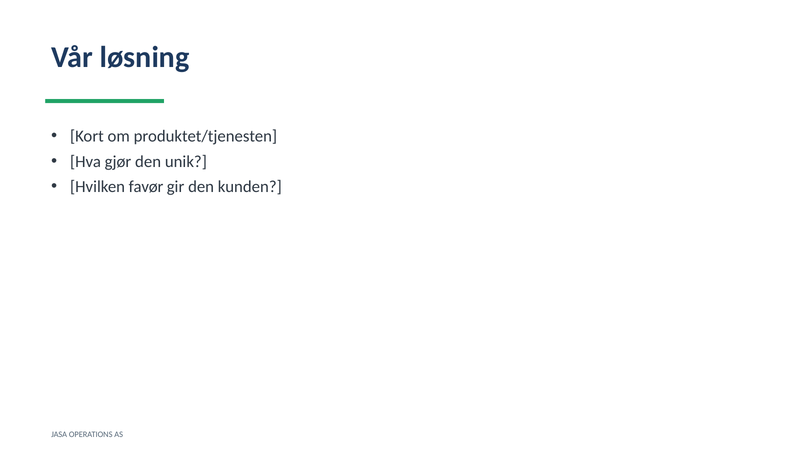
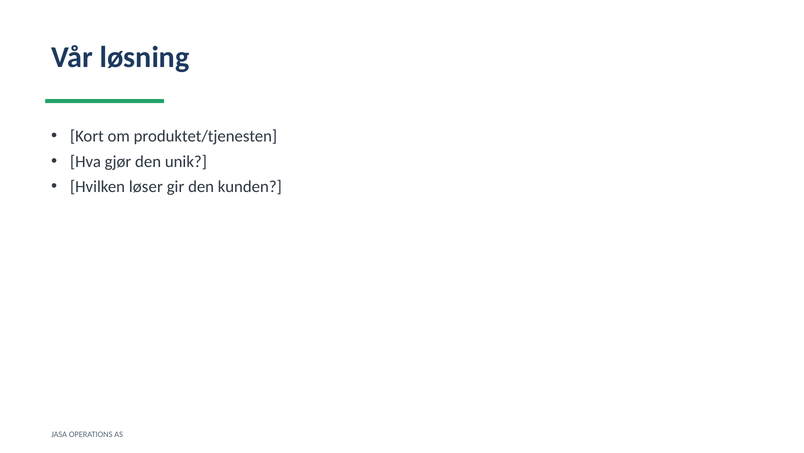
favør: favør -> løser (146, 186)
